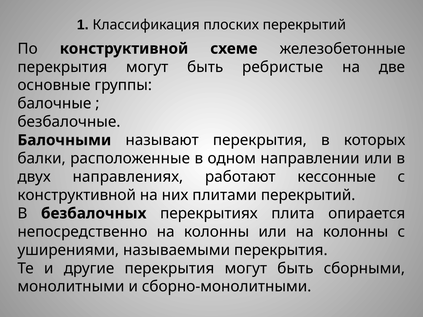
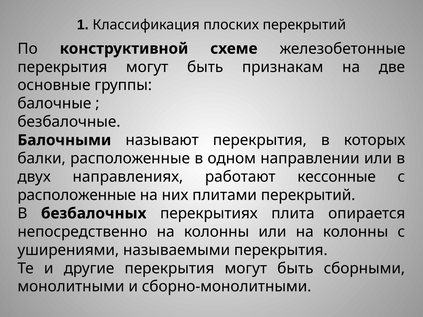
ребристые: ребристые -> признакам (283, 67)
конструктивной: конструктивной -> расположенные (77, 195)
